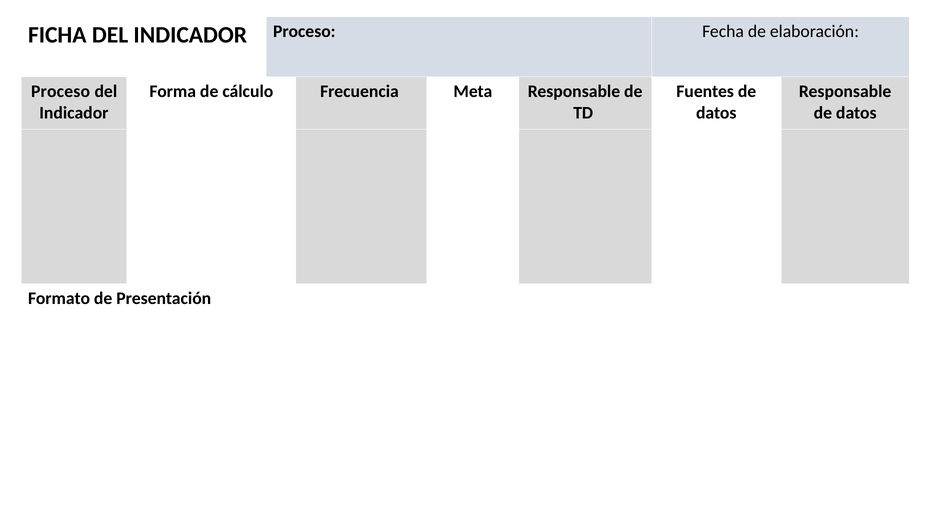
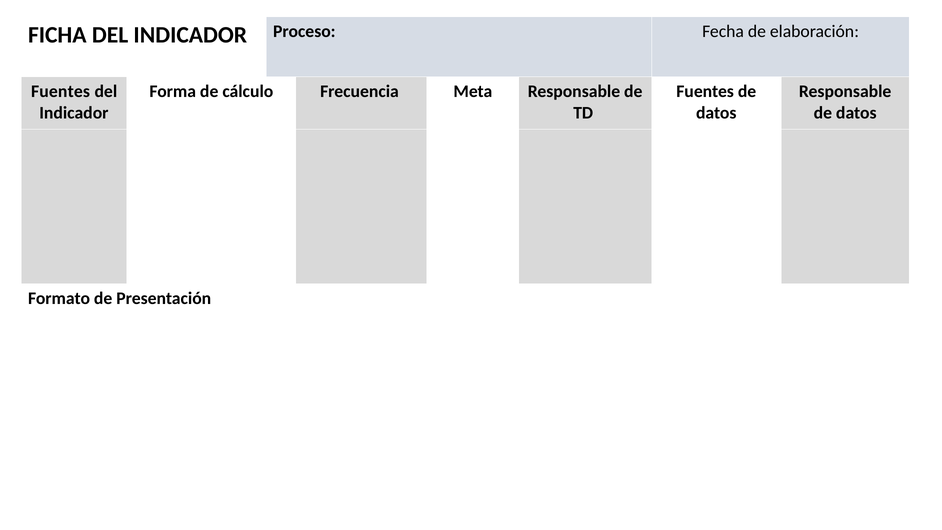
Proceso: Proceso -> Fuentes (61, 91)
